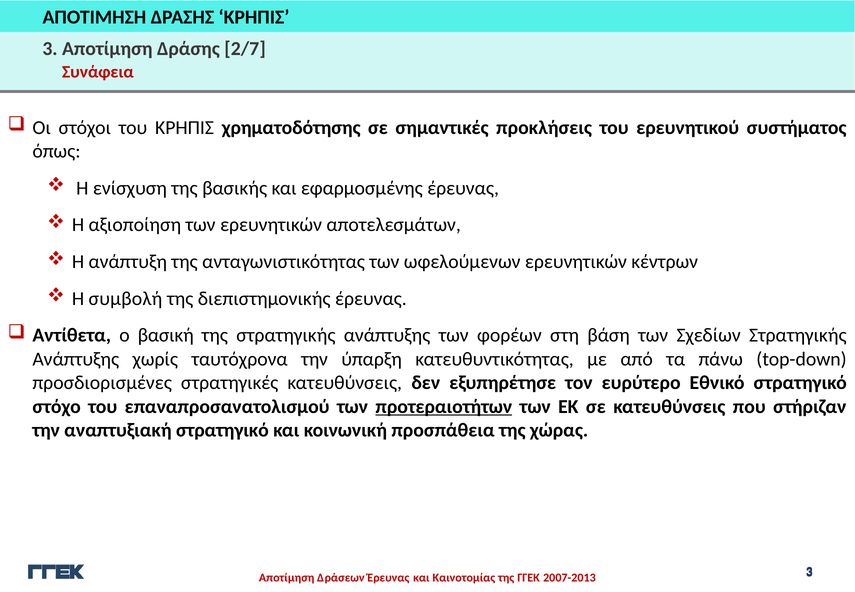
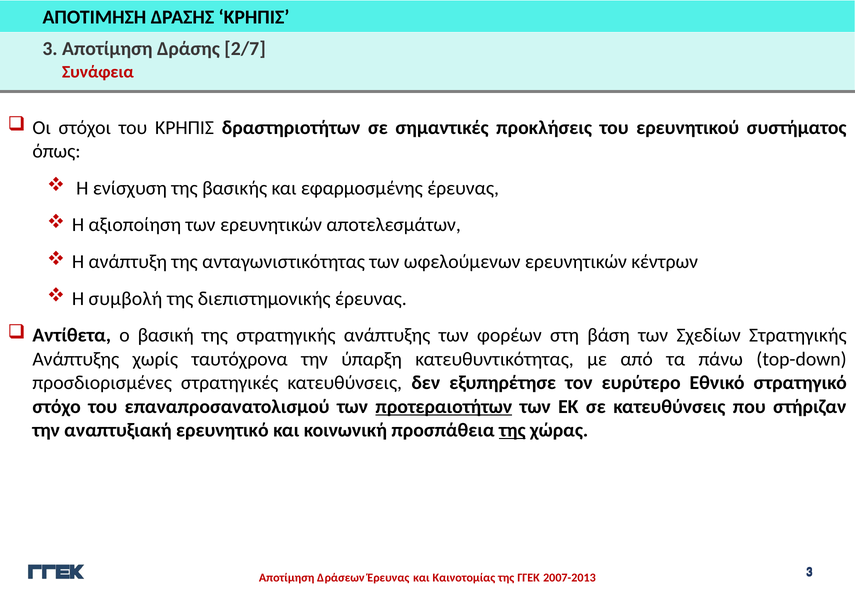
χρηματοδότησης: χρηματοδότησης -> δραστηριοτήτων (291, 127)
αναπτυξιακή στρατηγικό: στρατηγικό -> ερευνητικό (222, 430)
της underline: none -> present (512, 430)
